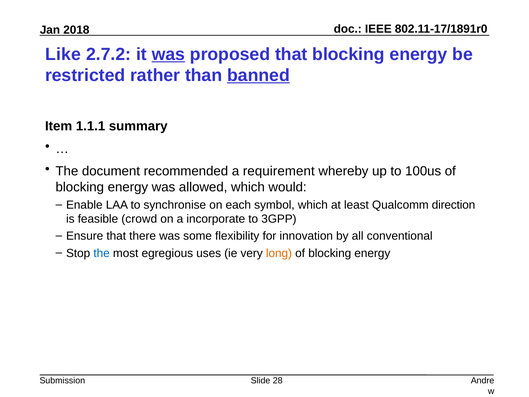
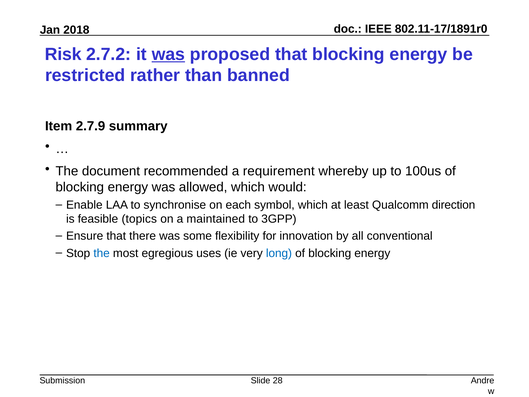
Like: Like -> Risk (63, 54)
banned underline: present -> none (258, 75)
1.1.1: 1.1.1 -> 2.7.9 (91, 126)
crowd: crowd -> topics (139, 219)
incorporate: incorporate -> maintained (216, 219)
long colour: orange -> blue (279, 253)
